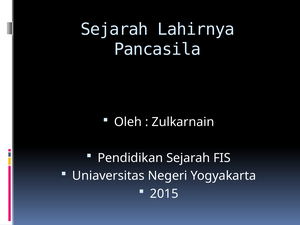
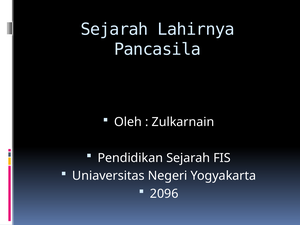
2015: 2015 -> 2096 (164, 194)
